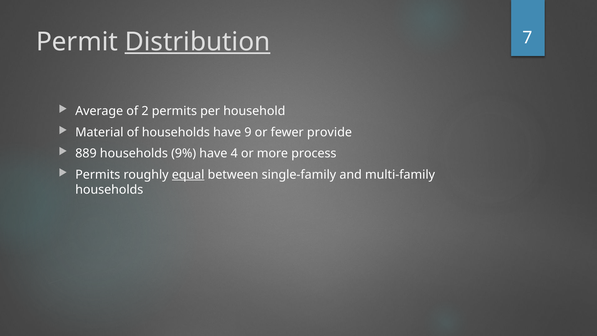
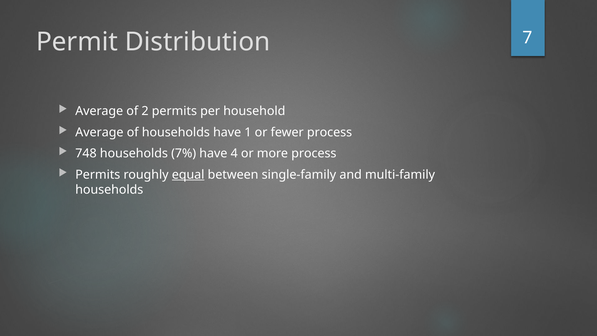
Distribution underline: present -> none (198, 42)
Material: Material -> Average (99, 132)
9: 9 -> 1 (248, 132)
fewer provide: provide -> process (330, 132)
889: 889 -> 748 (86, 153)
9%: 9% -> 7% (184, 153)
